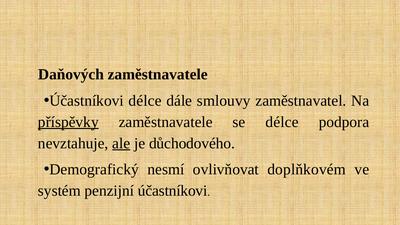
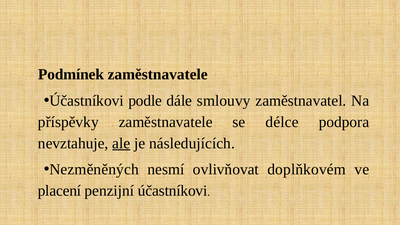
Daňových: Daňových -> Podmínek (71, 74)
Účastníkovi délce: délce -> podle (145, 101)
příspěvky underline: present -> none (68, 122)
důchodového: důchodového -> následujících (192, 143)
Demografický: Demografický -> Nezměněných (94, 170)
systém: systém -> placení (59, 191)
